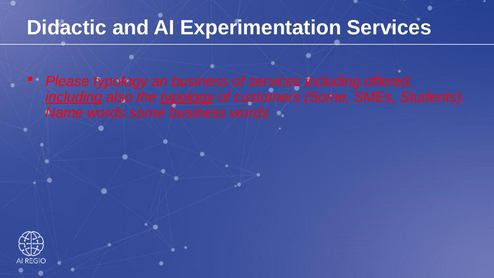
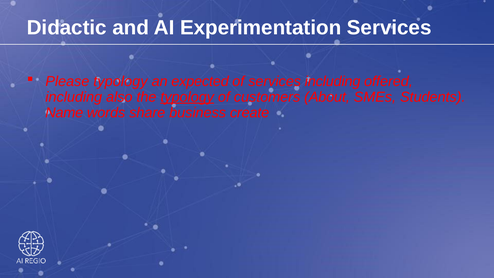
an business: business -> expected (200, 81)
including underline: present -> none (74, 97)
customers Some: Some -> About (327, 97)
words some: some -> share (147, 113)
business words: words -> create (250, 113)
